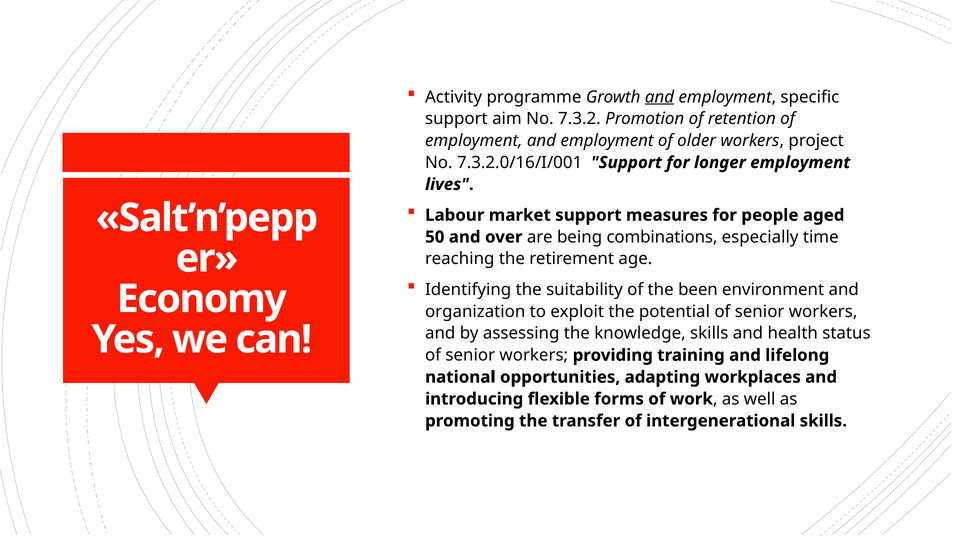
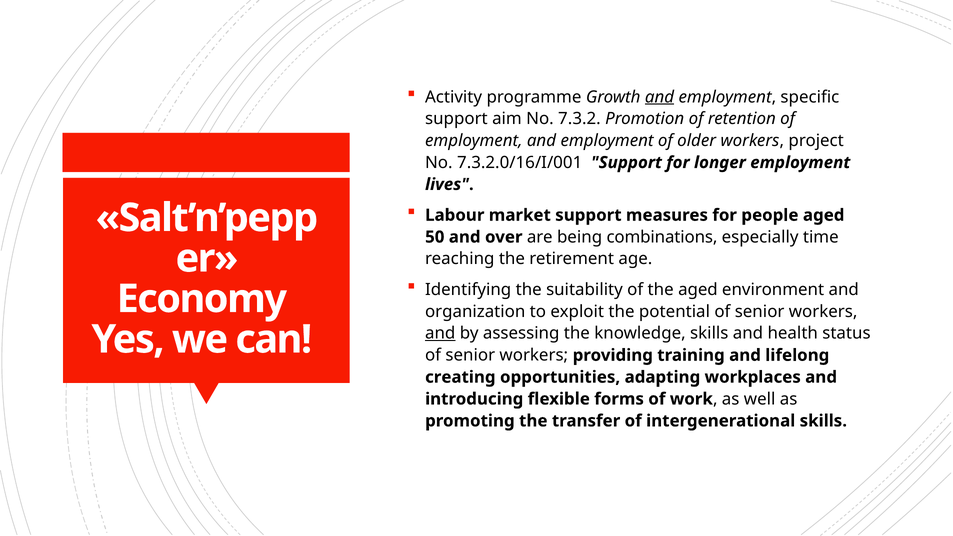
the been: been -> aged (698, 290)
and underline: none -> present (440, 333)
national: national -> creating (460, 377)
